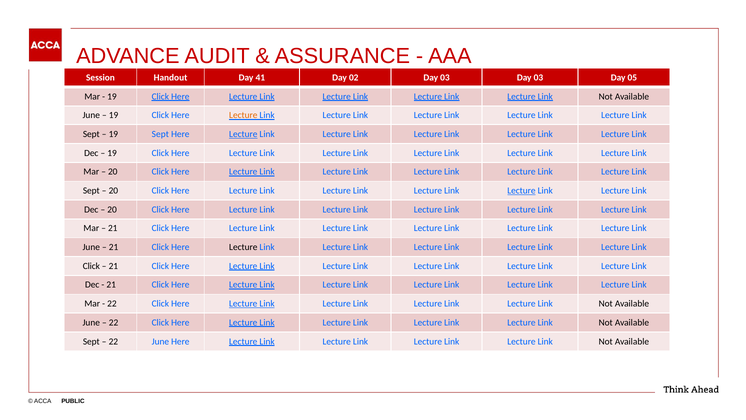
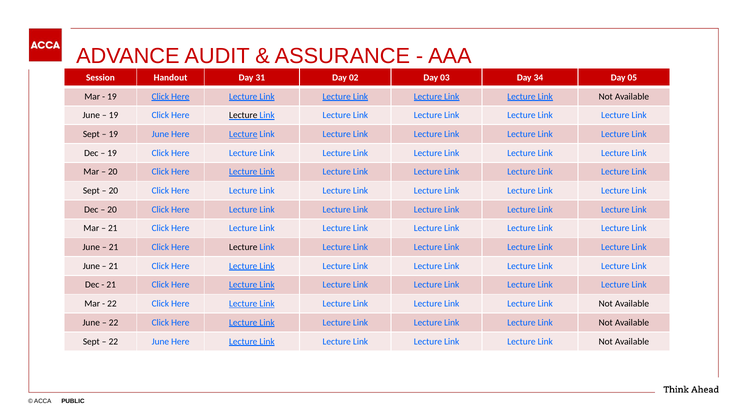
41: 41 -> 31 (260, 78)
03 Day 03: 03 -> 34 (538, 78)
Lecture colour: orange -> black (243, 115)
19 Sept: Sept -> June (160, 134)
Lecture underline: present -> none (521, 191)
Click: Click -> June (91, 266)
